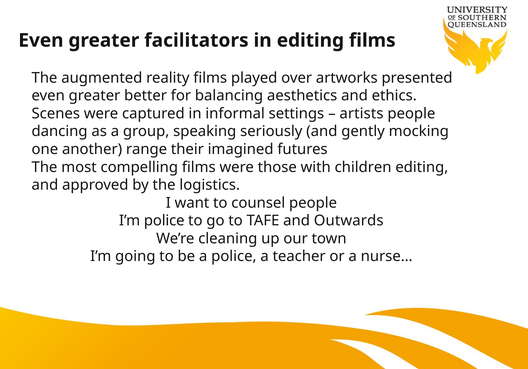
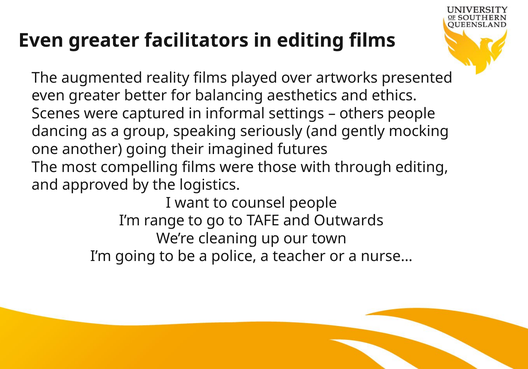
artists: artists -> others (362, 114)
another range: range -> going (146, 149)
children: children -> through (363, 167)
I’m police: police -> range (164, 221)
